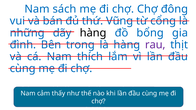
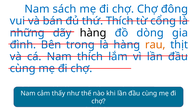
Vũng: Vũng -> Thích (120, 21)
bổng: bổng -> dòng (150, 33)
rau colour: purple -> orange (155, 45)
